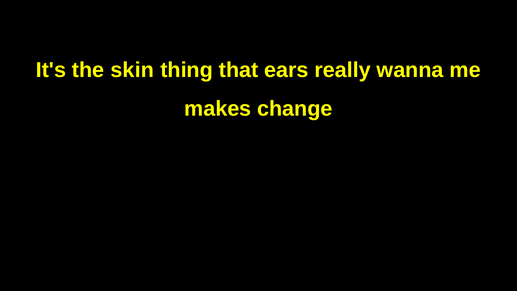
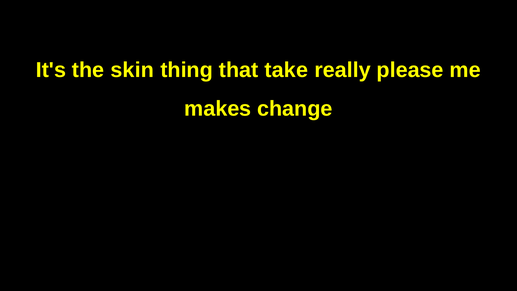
ears: ears -> take (286, 70)
wanna: wanna -> please (410, 70)
